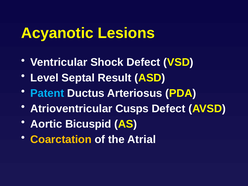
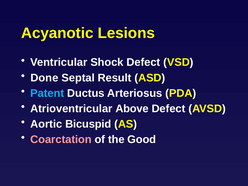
Level: Level -> Done (44, 78)
Cusps: Cusps -> Above (132, 109)
Coarctation colour: yellow -> pink (61, 140)
Atrial: Atrial -> Good (142, 140)
